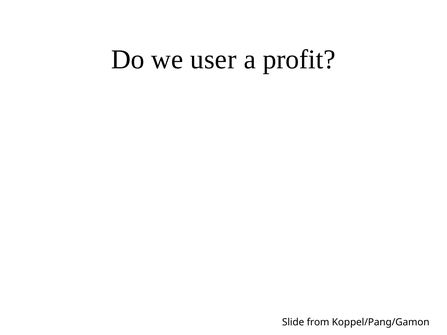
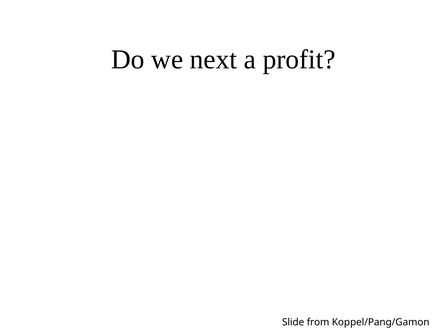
user: user -> next (213, 60)
